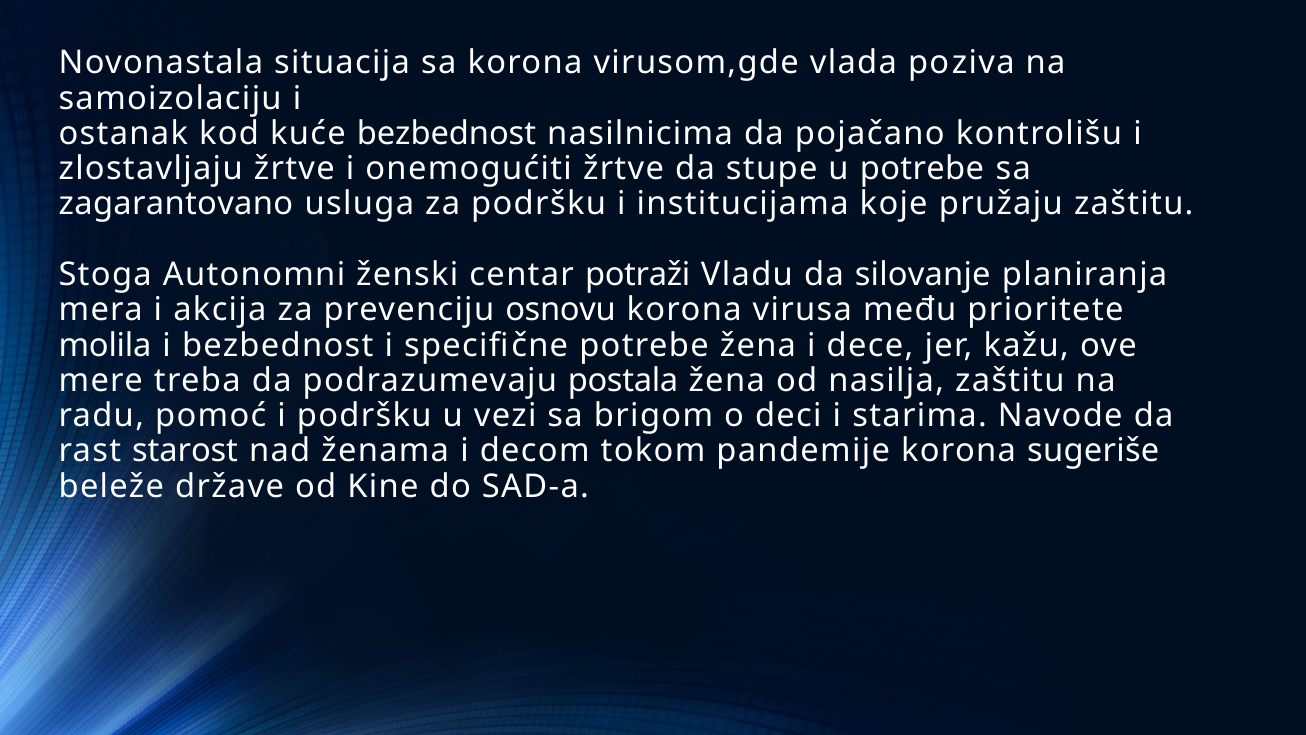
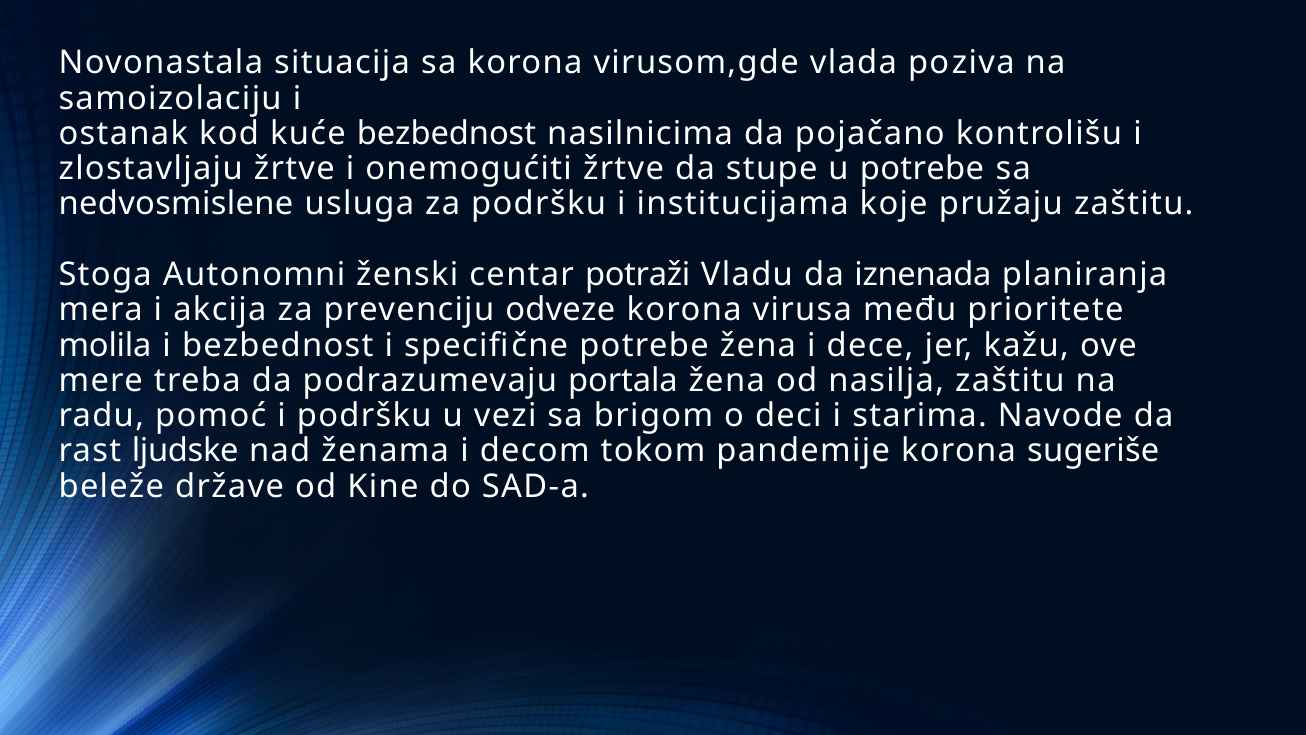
zagarantovano: zagarantovano -> nedvosmislene (176, 204)
silovanje: silovanje -> iznenada (923, 275)
osnovu: osnovu -> odveze (560, 310)
postala: postala -> portala (623, 380)
starost: starost -> ljudske (185, 451)
